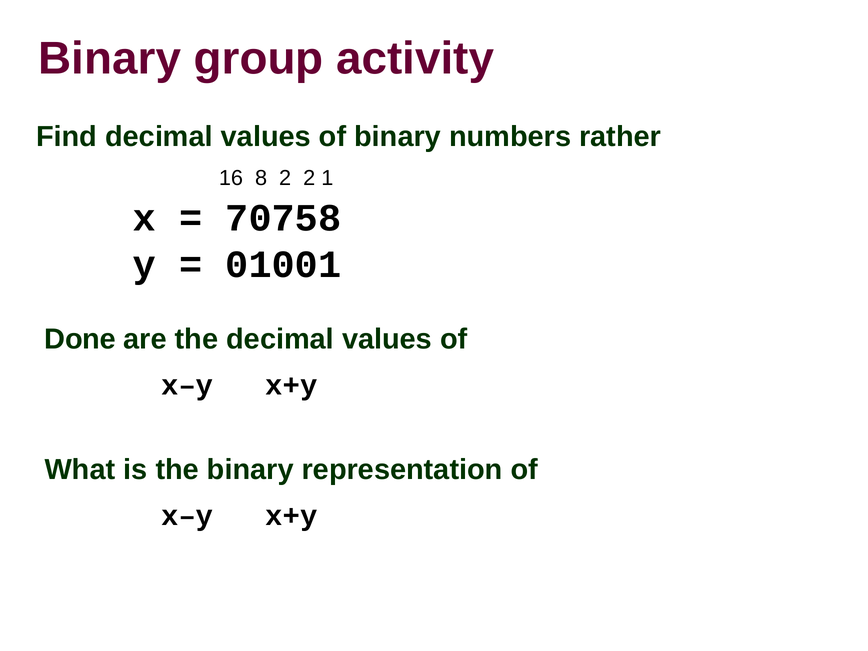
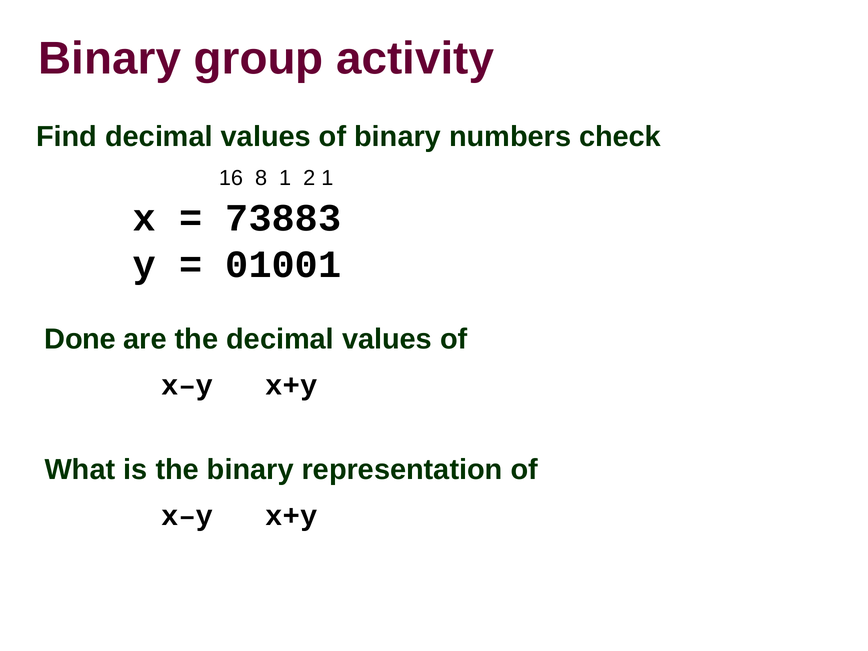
rather: rather -> check (620, 137)
8 2: 2 -> 1 (285, 178)
70758: 70758 -> 73883 (283, 218)
